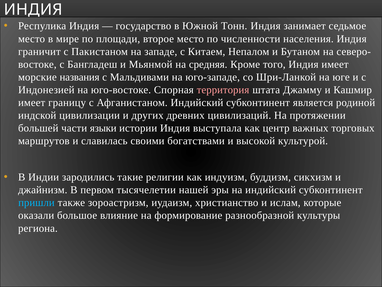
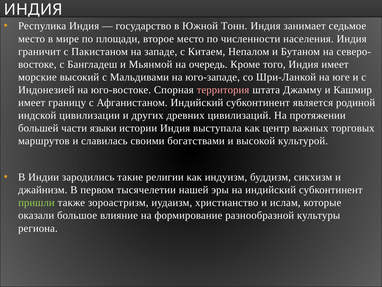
средняя: средняя -> очередь (208, 64)
названия: названия -> высокий (79, 77)
пришли colour: light blue -> light green (36, 202)
